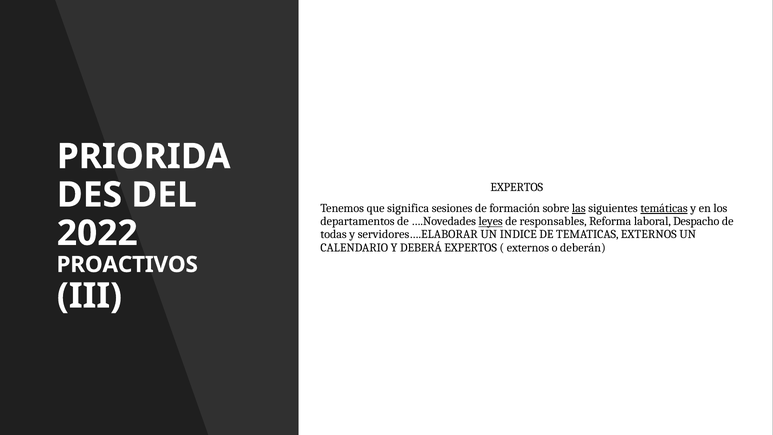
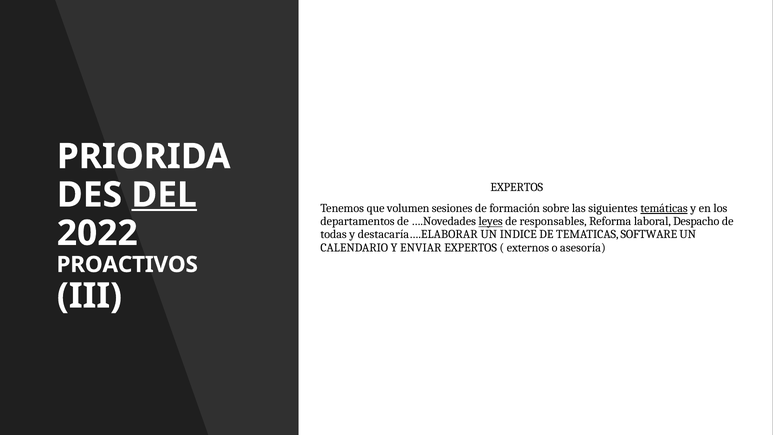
DEL underline: none -> present (164, 195)
significa: significa -> volumen (408, 208)
las underline: present -> none (579, 208)
servidores….ELABORAR: servidores….ELABORAR -> destacaría….ELABORAR (418, 234)
TEMATICAS EXTERNOS: EXTERNOS -> SOFTWARE (649, 234)
DEBERÁ: DEBERÁ -> ENVIAR (421, 247)
deberán: deberán -> asesoría (583, 247)
